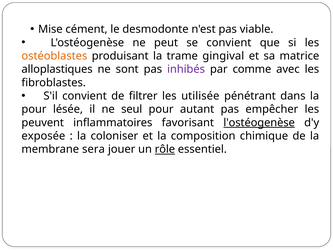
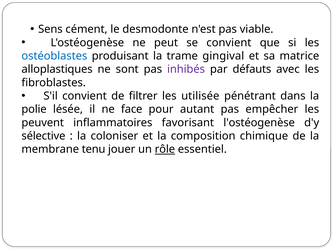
Mise: Mise -> Sens (50, 29)
ostéoblastes colour: orange -> blue (54, 56)
comme: comme -> défauts (252, 69)
pour: pour -> polie (34, 109)
seul: seul -> face (132, 109)
l'ostéogenèse underline: present -> none (259, 123)
exposée: exposée -> sélective (43, 136)
sera: sera -> tenu (94, 149)
